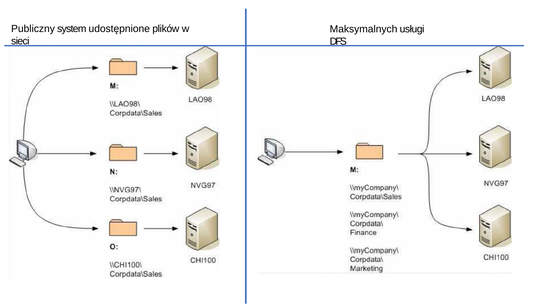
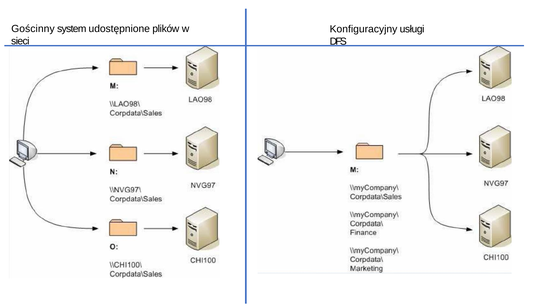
Publiczny: Publiczny -> Gościnny (33, 29)
Maksymalnych: Maksymalnych -> Konfiguracyjny (364, 29)
